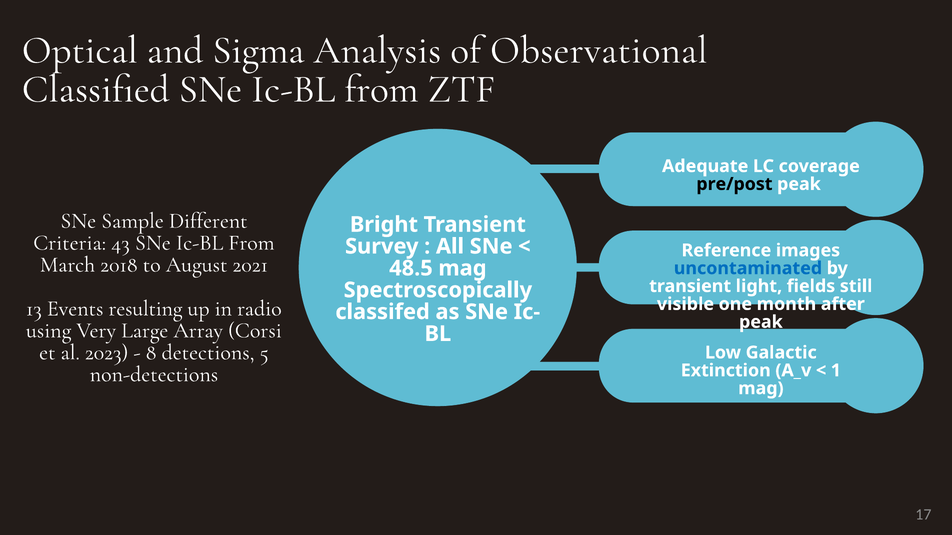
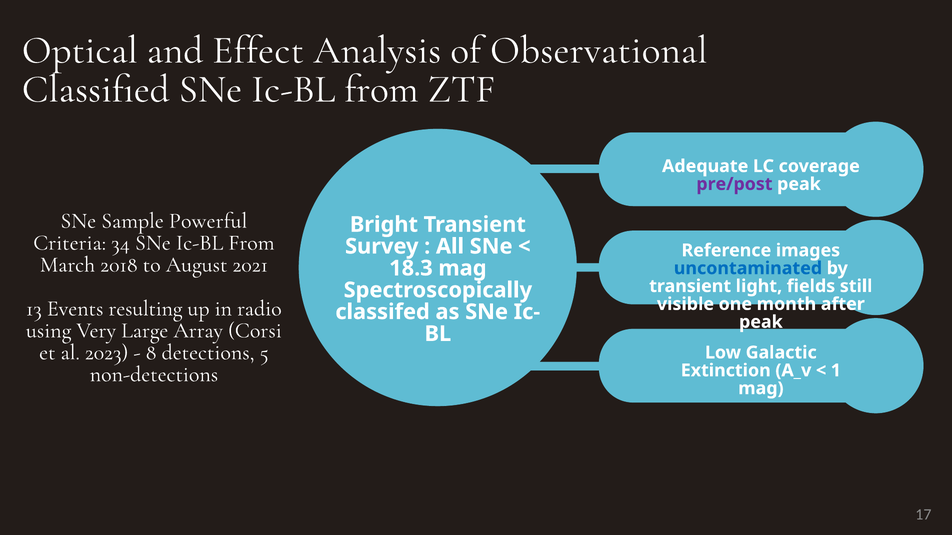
Sigma: Sigma -> Effect (258, 50)
pre/post colour: black -> purple (734, 184)
Different: Different -> Powerful (208, 221)
43: 43 -> 34 (121, 243)
48.5: 48.5 -> 18.3 (411, 268)
